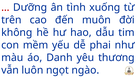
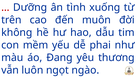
Danh: Danh -> Đang (59, 57)
